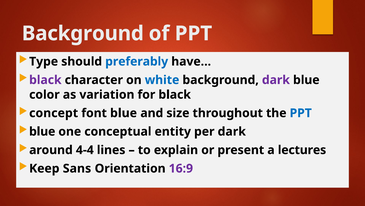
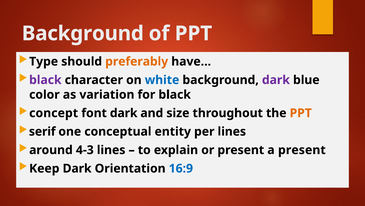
preferably colour: blue -> orange (137, 61)
font blue: blue -> dark (124, 113)
PPT colour: blue -> orange (301, 113)
blue: blue -> serif (42, 131)
per dark: dark -> lines (232, 131)
4-4: 4-4 -> 4-3 (85, 150)
a lectures: lectures -> present (302, 150)
Keep Sans: Sans -> Dark (77, 168)
16:9 colour: purple -> blue (181, 168)
